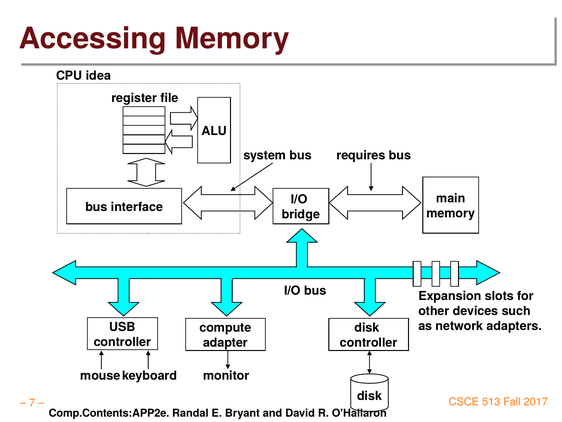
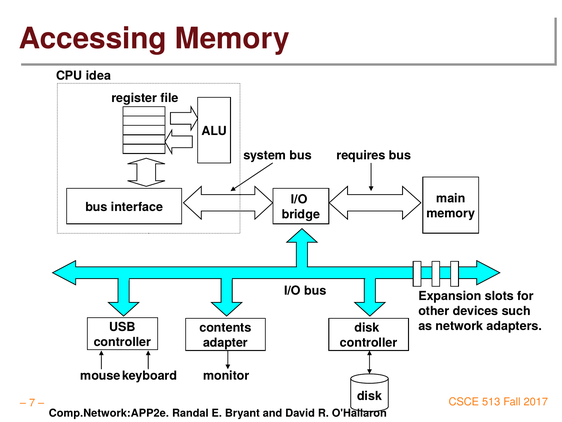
compute: compute -> contents (225, 327)
Comp.Contents:APP2e: Comp.Contents:APP2e -> Comp.Network:APP2e (109, 413)
